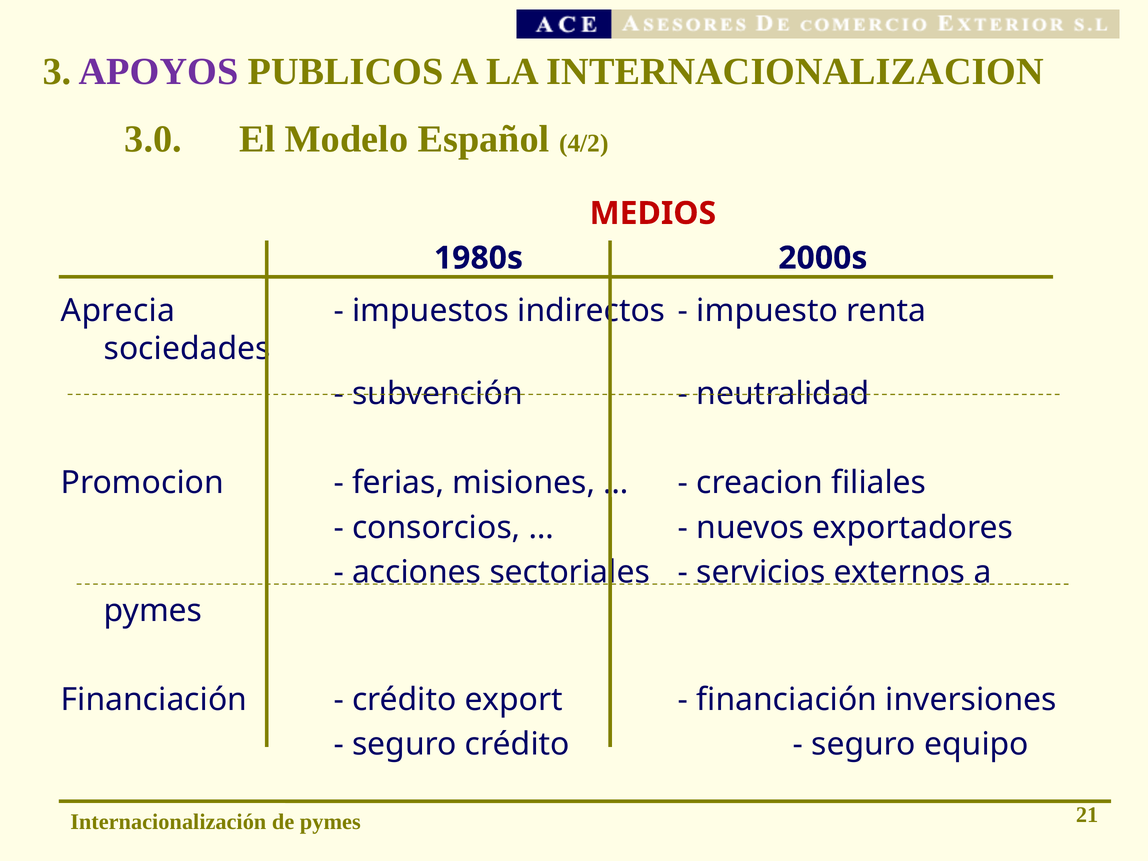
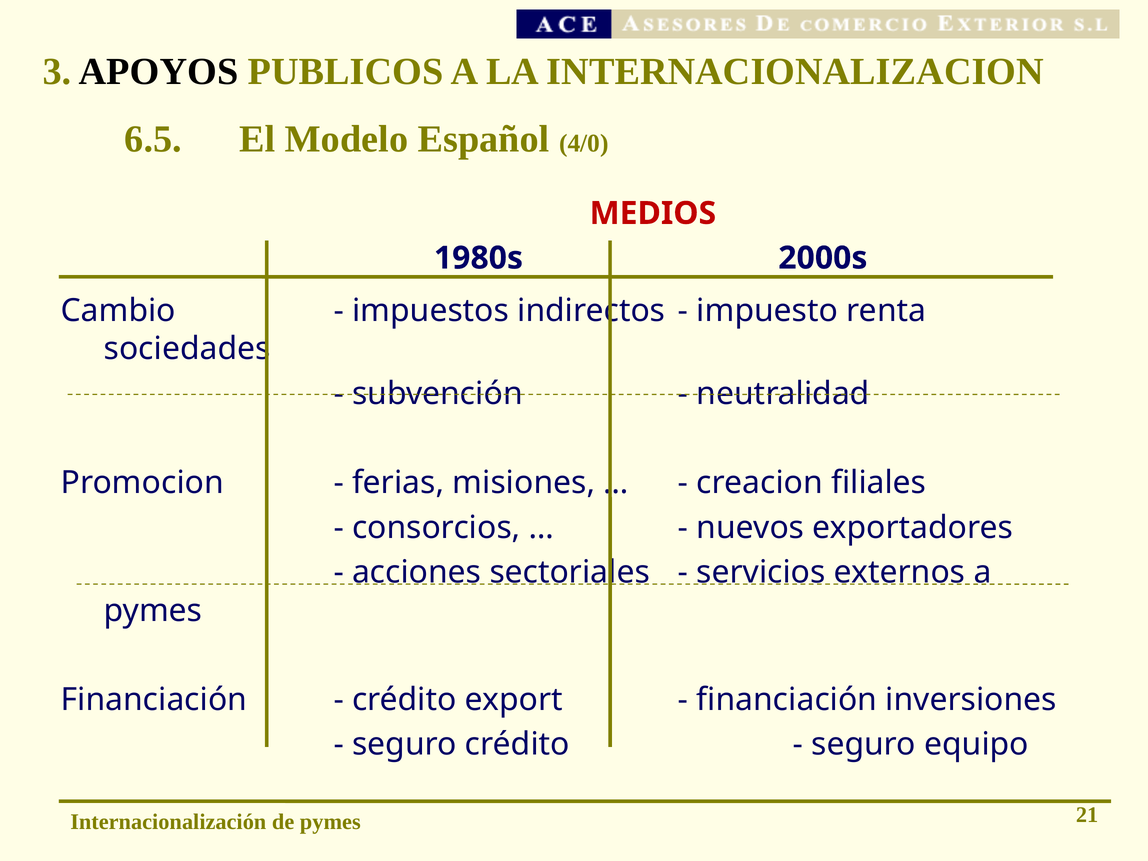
APOYOS colour: purple -> black (159, 72)
3.0: 3.0 -> 6.5 (153, 139)
4/2: 4/2 -> 4/0 (584, 143)
Aprecia: Aprecia -> Cambio (118, 311)
